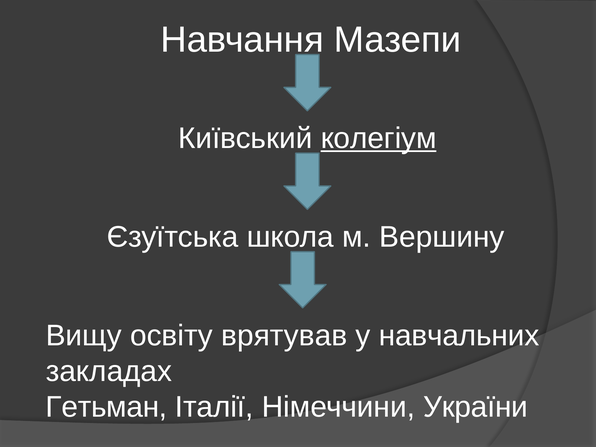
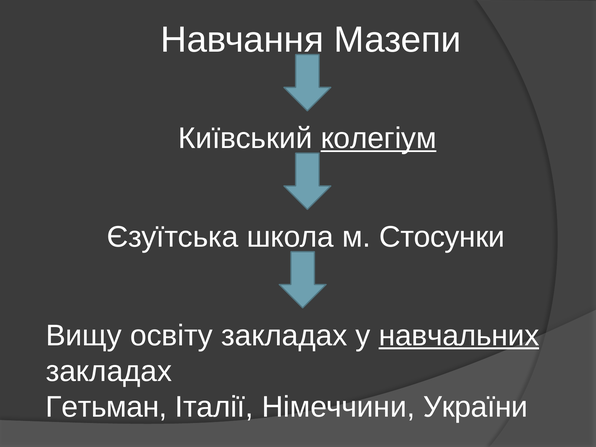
Вершину: Вершину -> Стосунки (442, 237)
освіту врятував: врятував -> закладах (284, 336)
навчальних underline: none -> present (459, 336)
